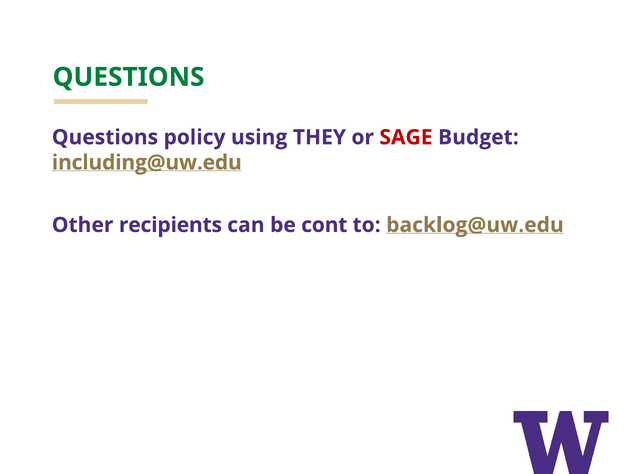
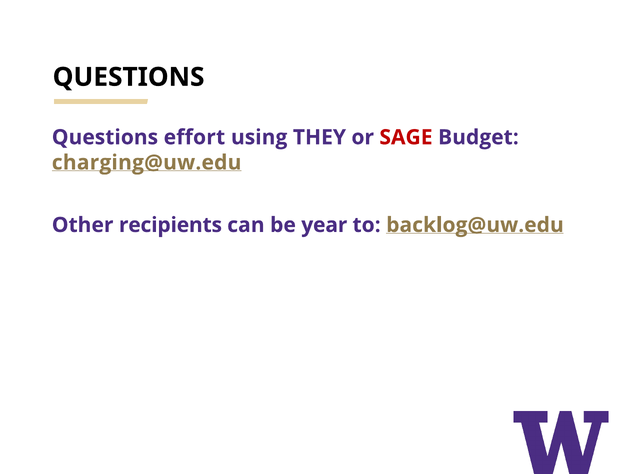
QUESTIONS colour: green -> black (129, 77)
policy: policy -> effort (194, 137)
including@uw.edu: including@uw.edu -> charging@uw.edu (147, 162)
cont: cont -> year (324, 225)
